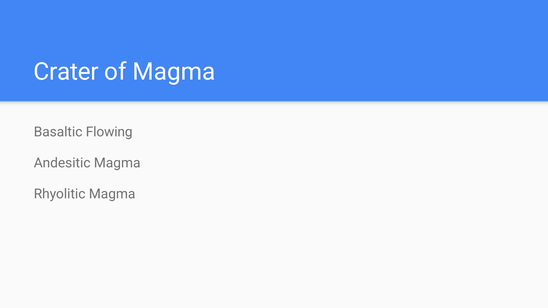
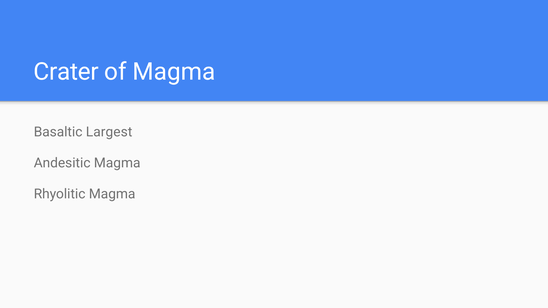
Flowing: Flowing -> Largest (109, 132)
